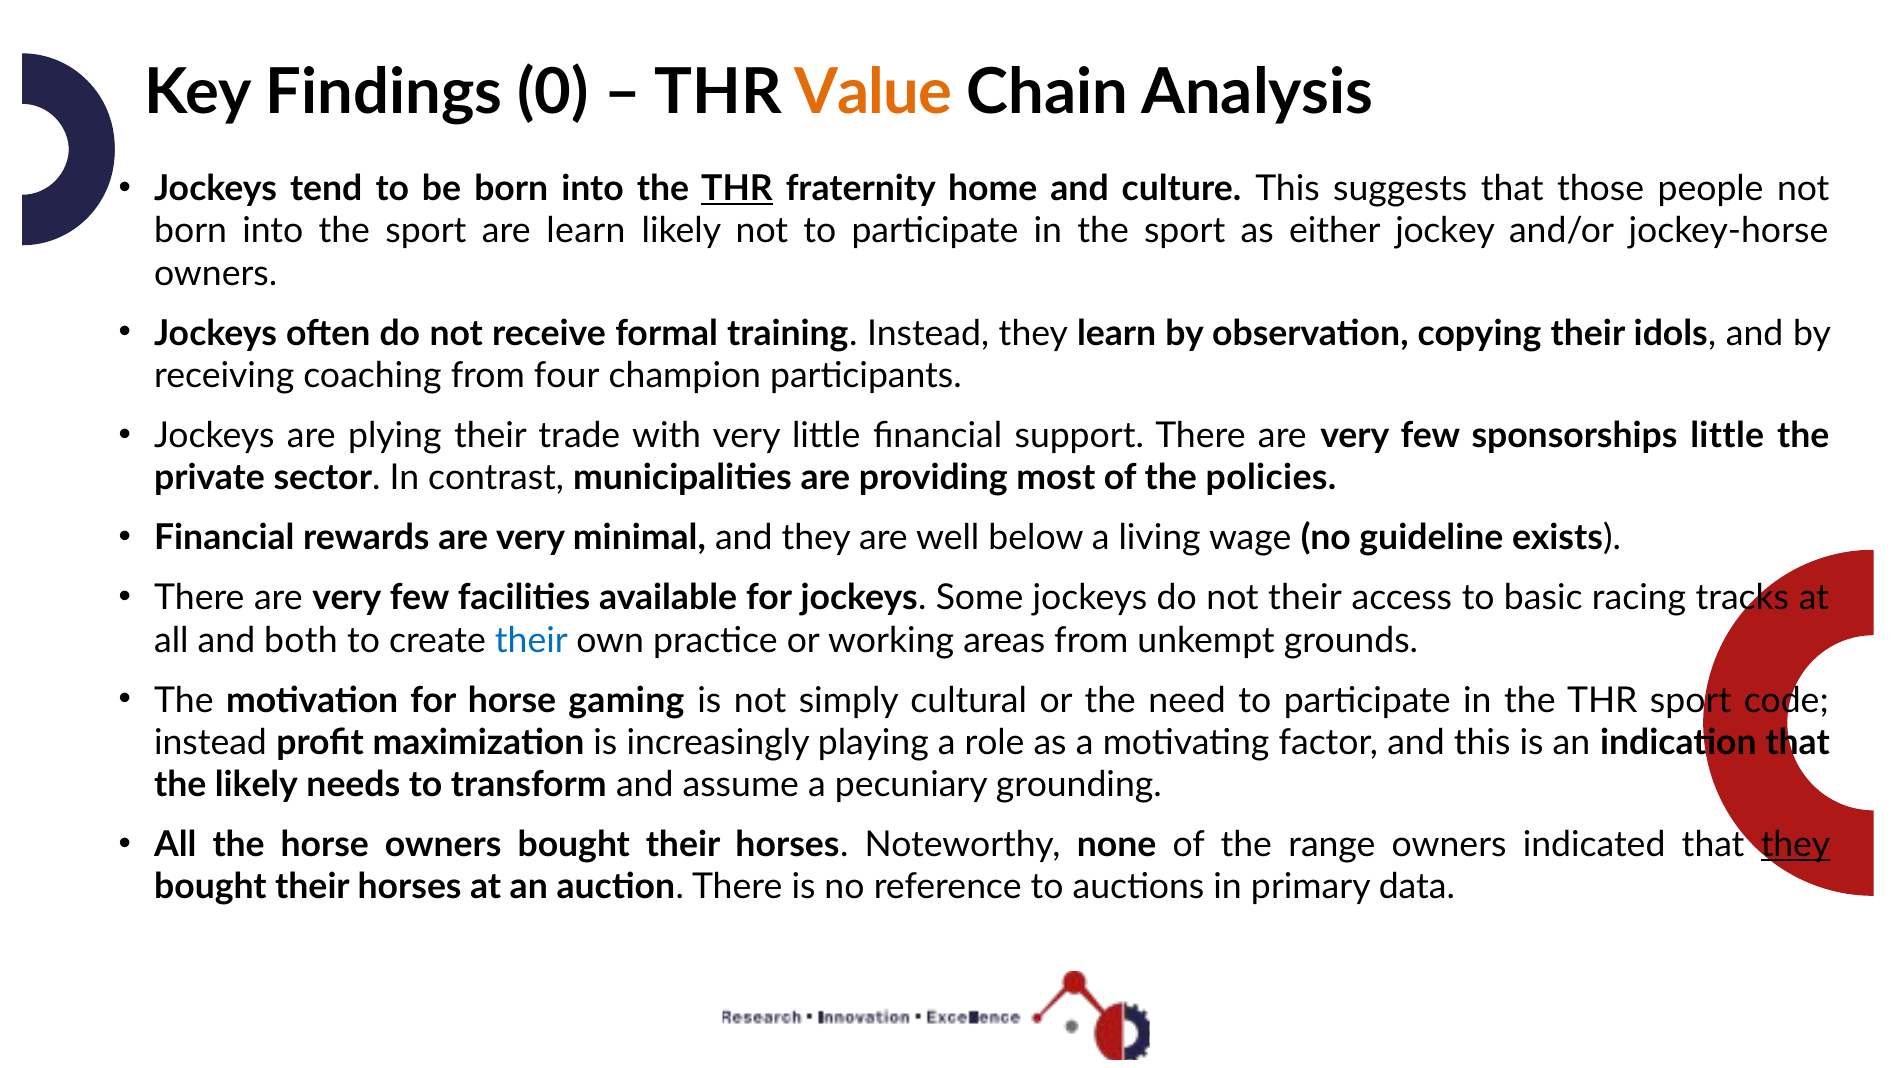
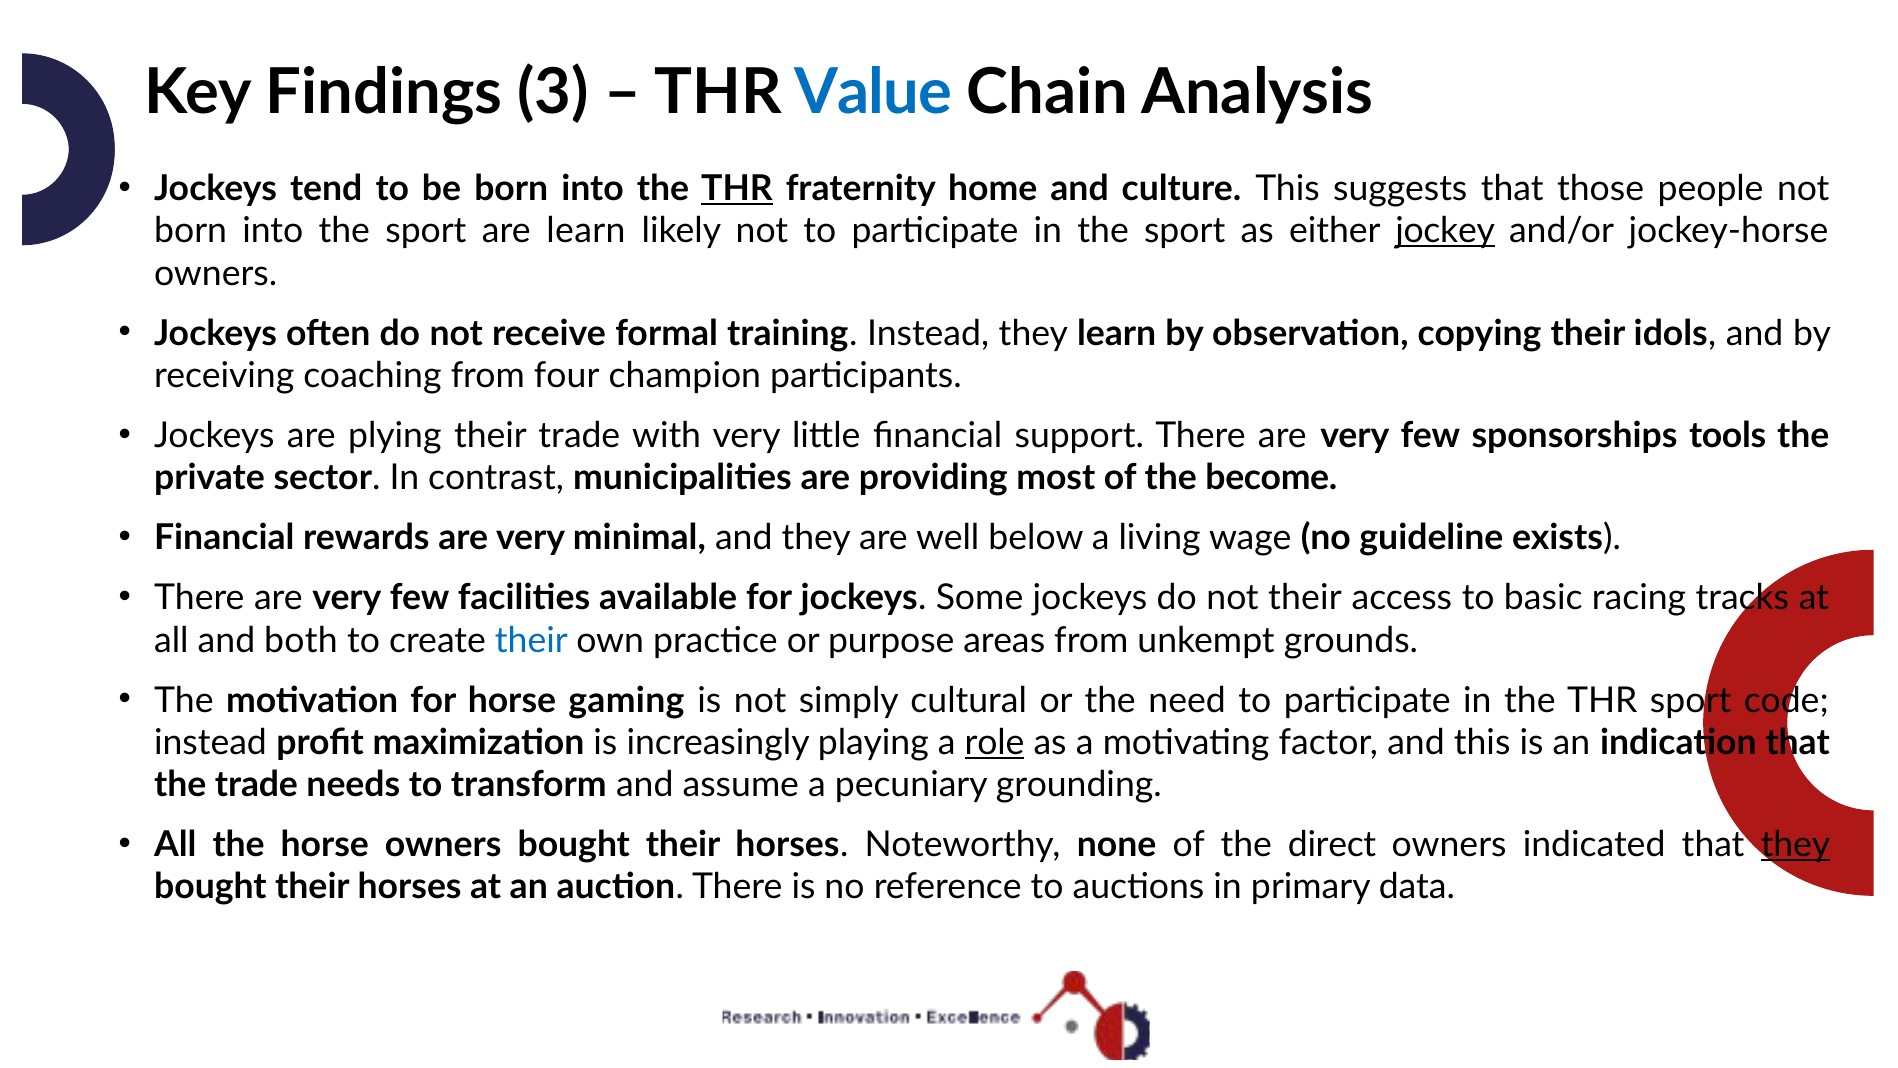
0: 0 -> 3 (553, 93)
Value colour: orange -> blue (873, 93)
jockey underline: none -> present (1445, 231)
sponsorships little: little -> tools (1728, 435)
policies: policies -> become (1271, 478)
working: working -> purpose (891, 640)
role underline: none -> present (995, 742)
the likely: likely -> trade (256, 785)
range: range -> direct (1332, 845)
